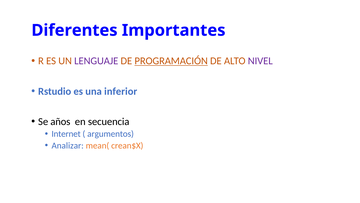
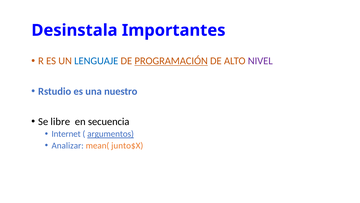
Diferentes: Diferentes -> Desinstala (74, 30)
LENGUAJE colour: purple -> blue (96, 61)
inferior: inferior -> nuestro (121, 91)
años: años -> libre (60, 121)
argumentos underline: none -> present (111, 134)
crean$X: crean$X -> junto$X (127, 145)
